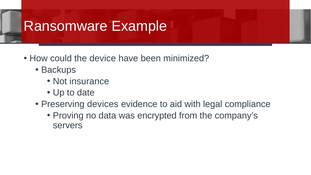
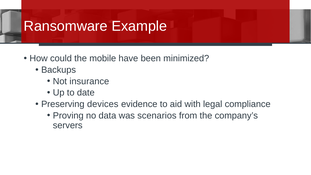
device: device -> mobile (103, 58)
encrypted: encrypted -> scenarios (157, 116)
